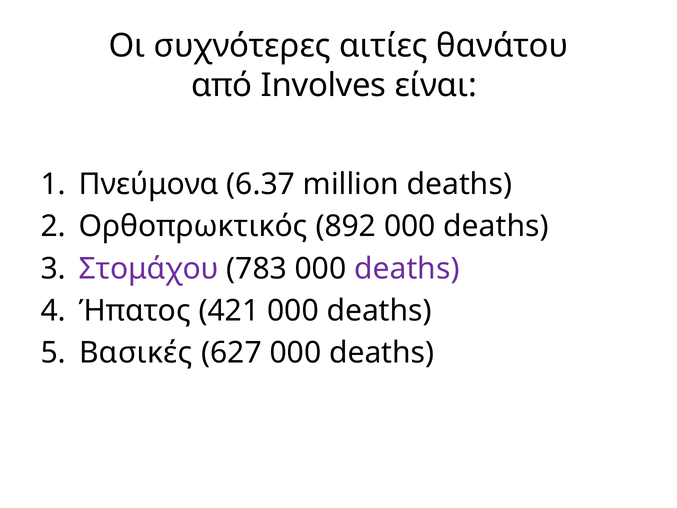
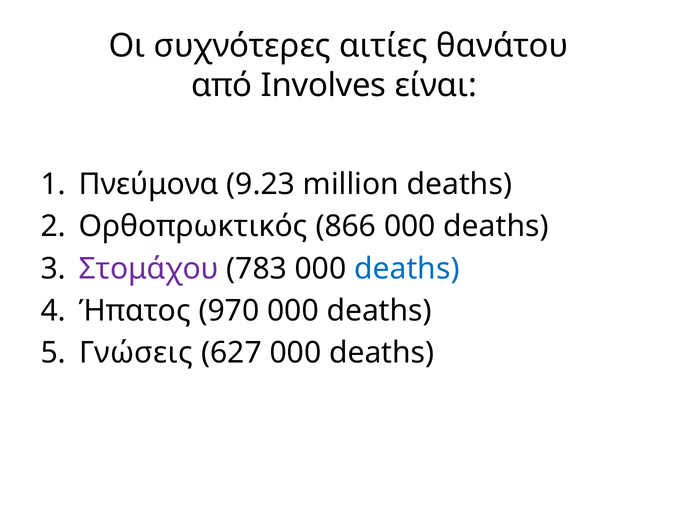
6.37: 6.37 -> 9.23 (261, 184)
892: 892 -> 866 (346, 226)
deaths colour: purple -> blue (407, 268)
421: 421 -> 970 (229, 311)
Βασικές: Βασικές -> Γνώσεις (136, 353)
